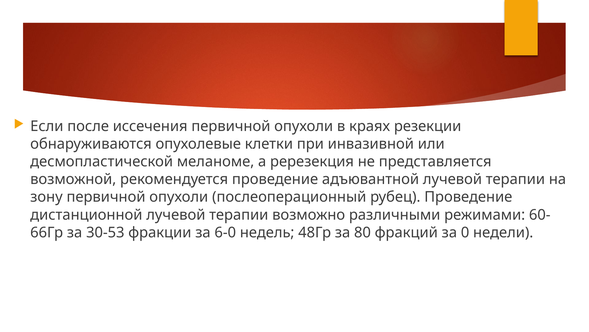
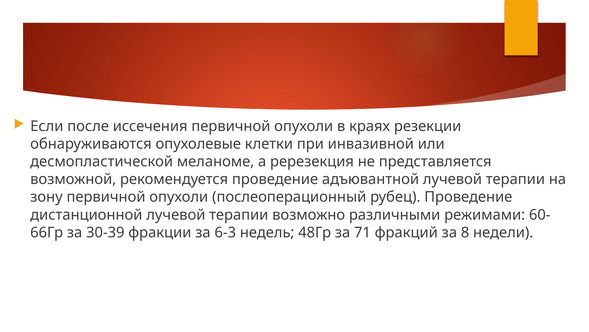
30-53: 30-53 -> 30-39 (105, 232)
6-0: 6-0 -> 6-3 (225, 232)
80: 80 -> 71 (362, 232)
0: 0 -> 8 (465, 232)
